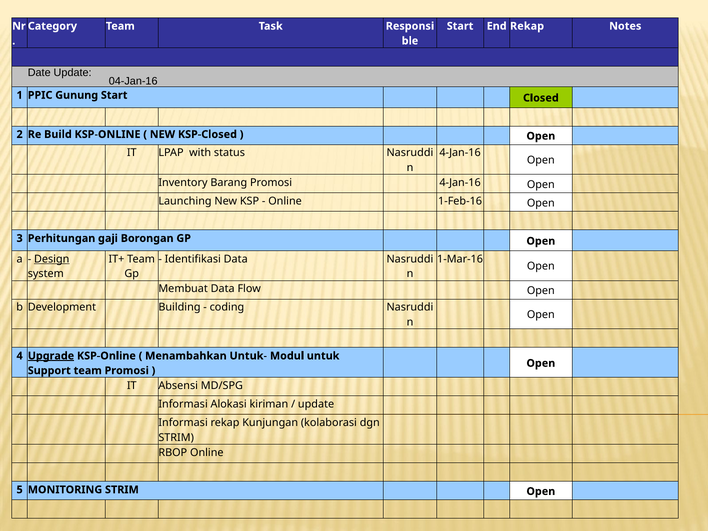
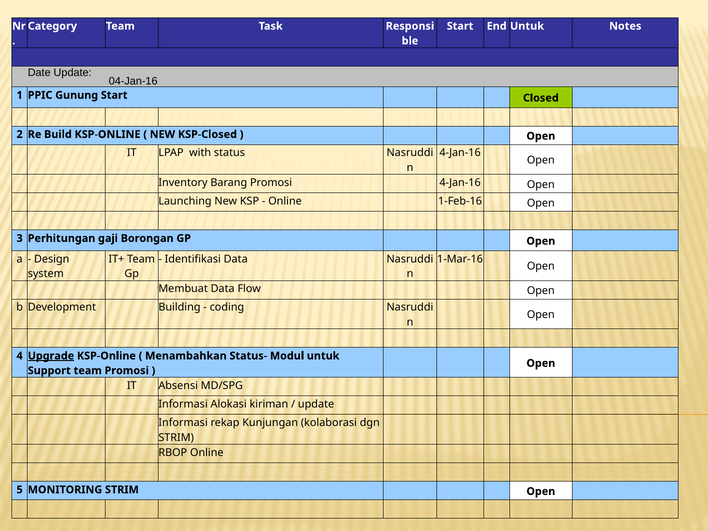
End Rekap: Rekap -> Untuk (527, 26)
Design underline: present -> none (52, 259)
Untuk-: Untuk- -> Status- (248, 356)
